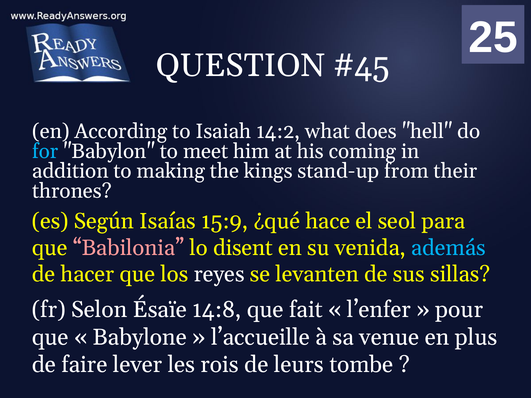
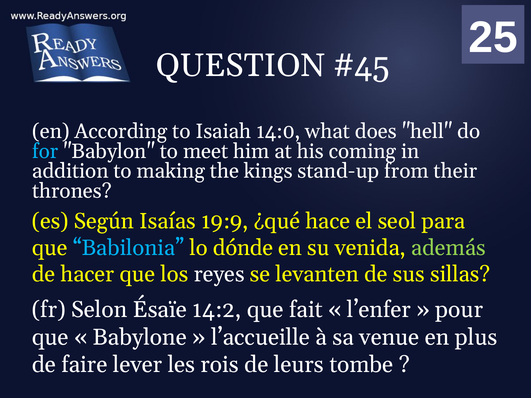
14:2: 14:2 -> 14:0 (278, 131)
15:9: 15:9 -> 19:9 (225, 221)
Babilonia colour: pink -> light blue (129, 248)
disent: disent -> dónde (243, 248)
además colour: light blue -> light green (448, 248)
14:8: 14:8 -> 14:2 (217, 310)
